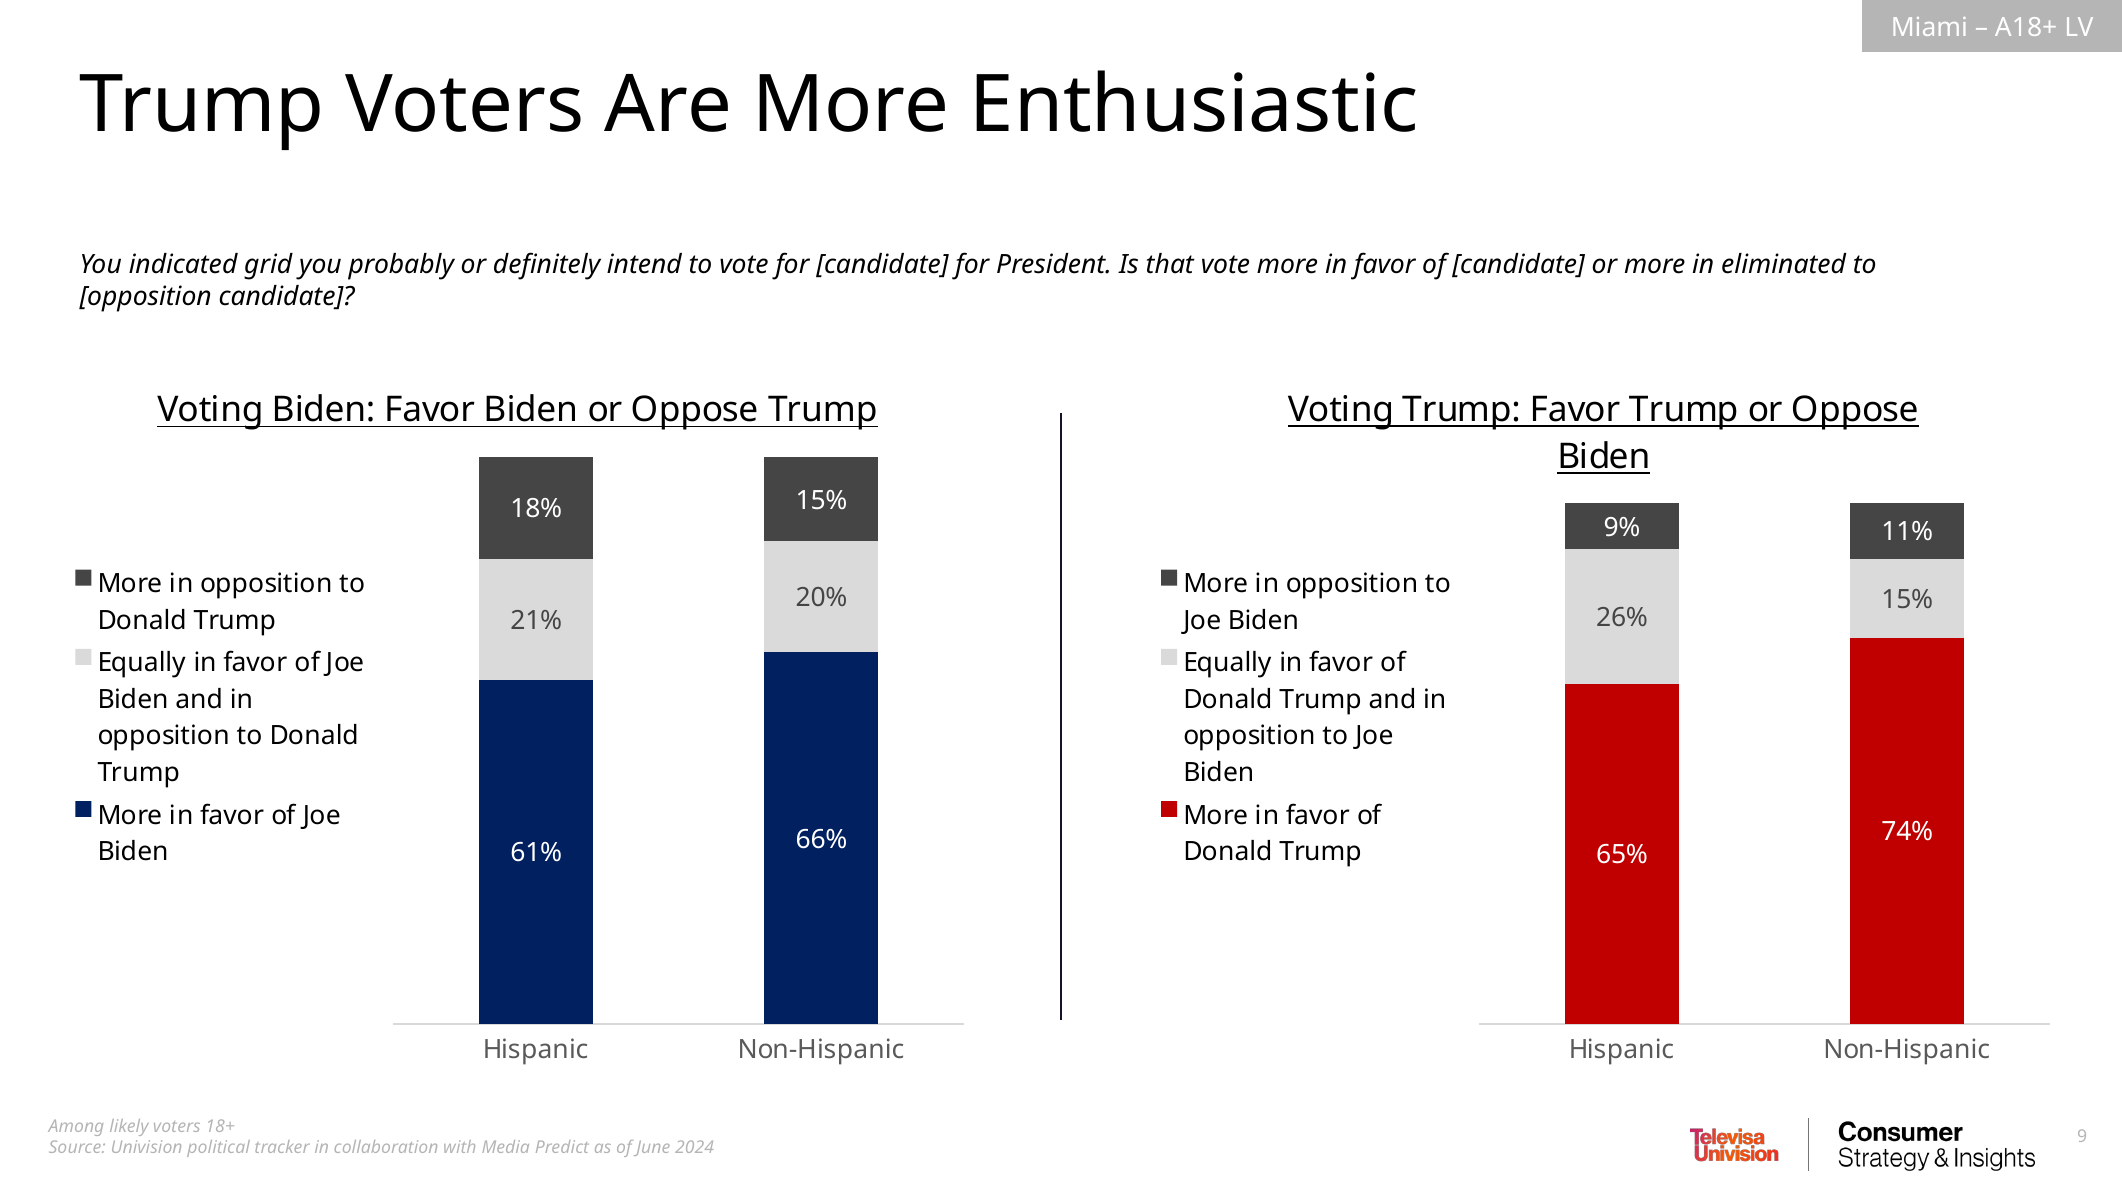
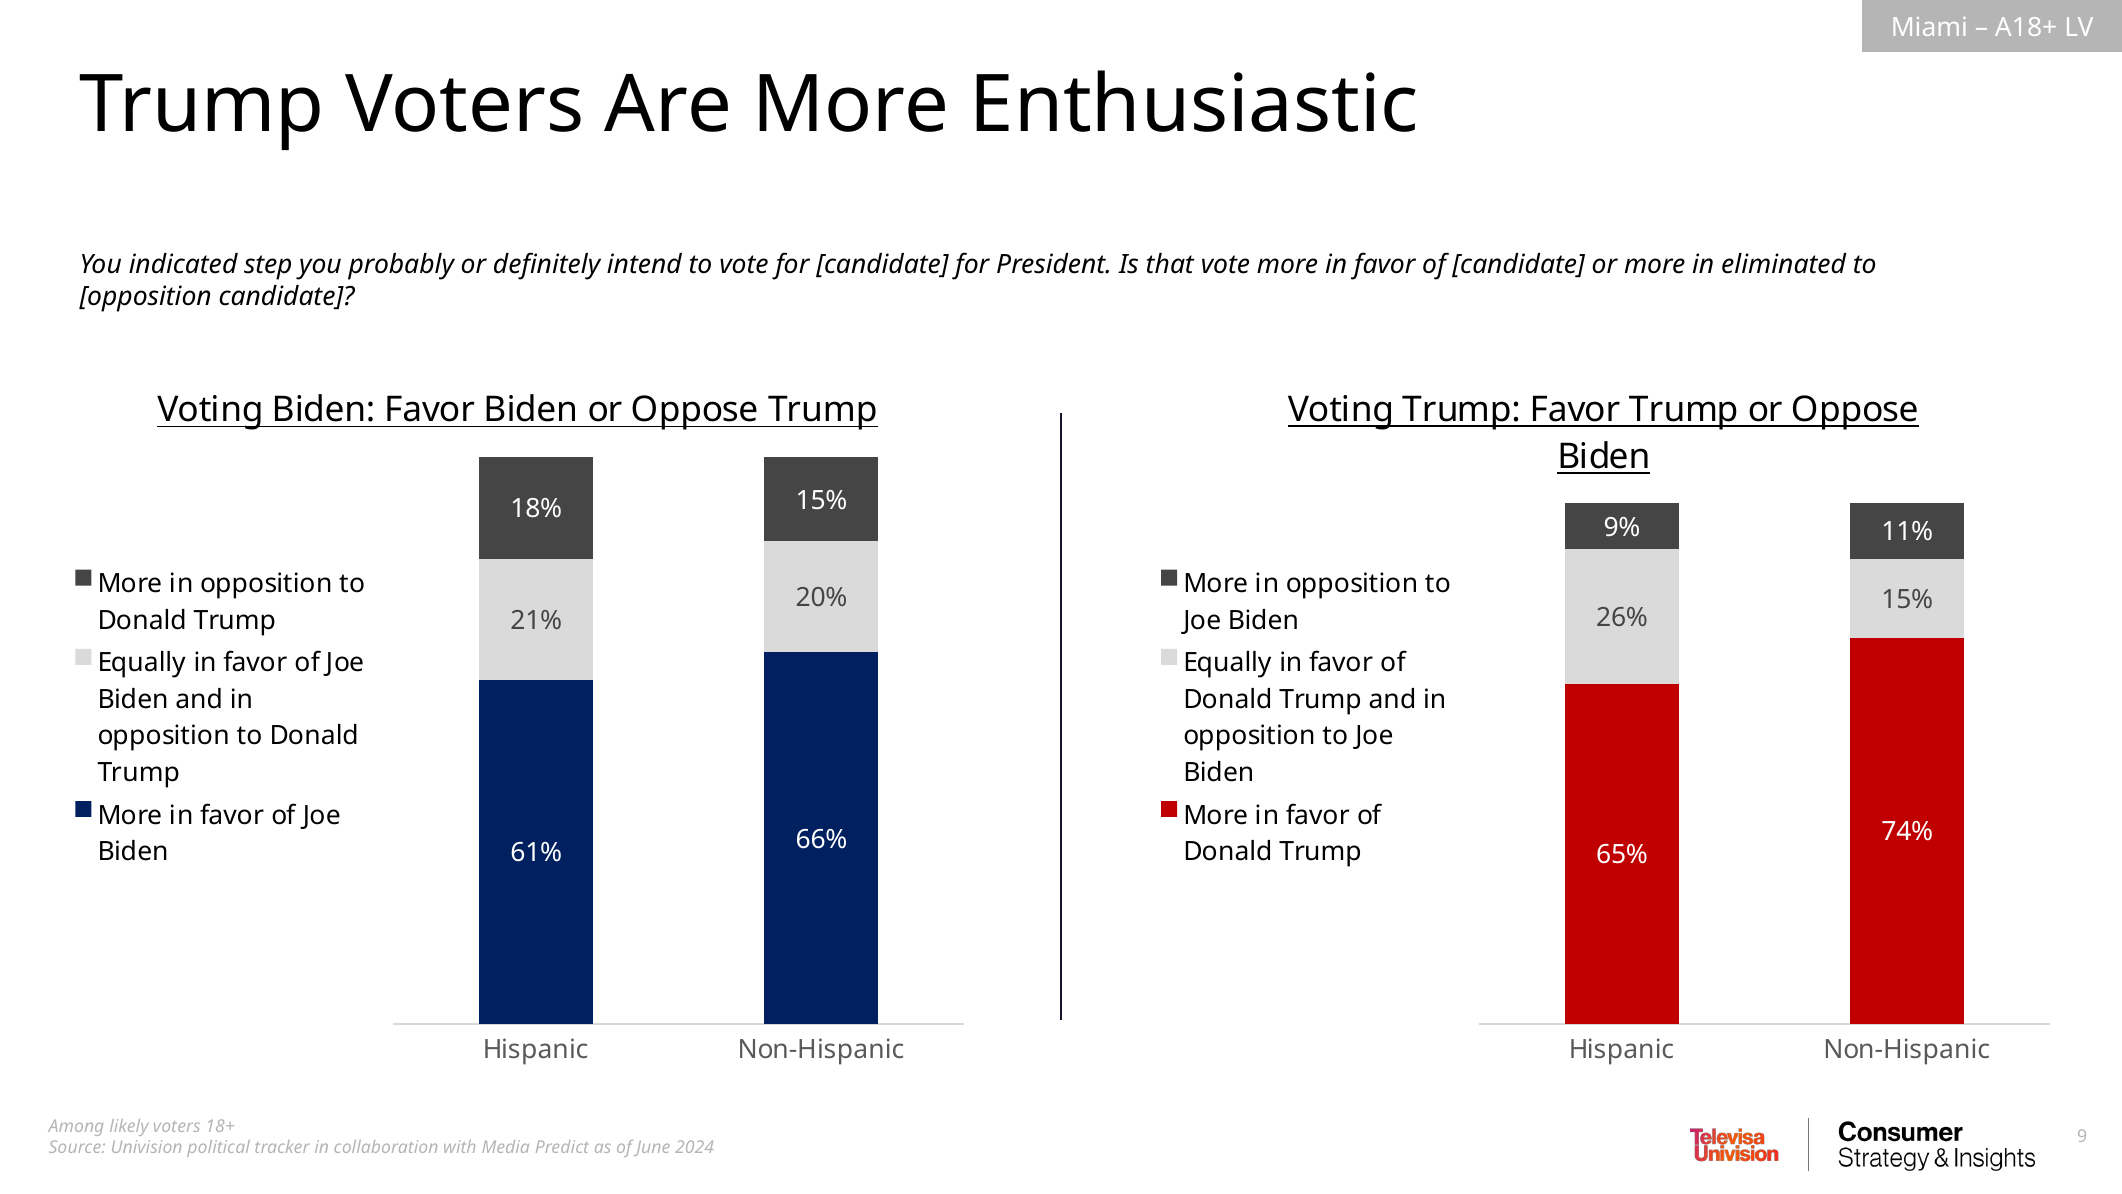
grid: grid -> step (268, 265)
